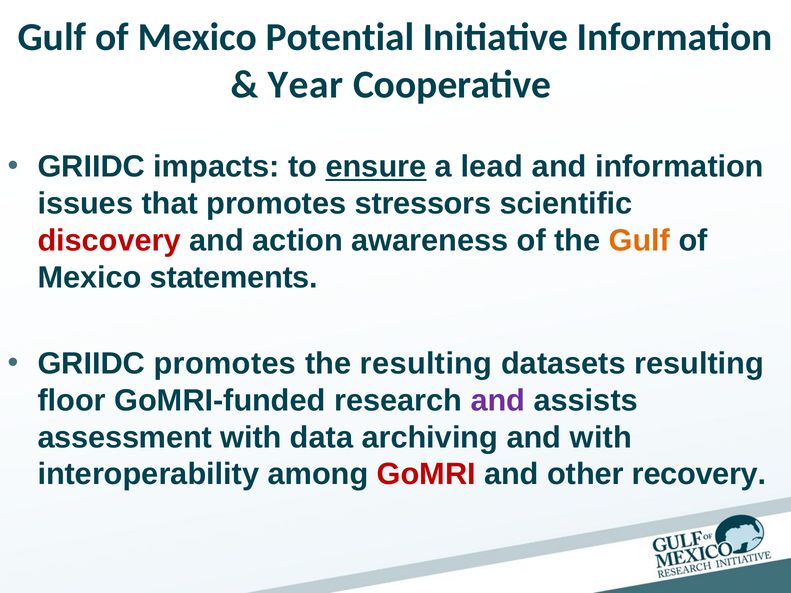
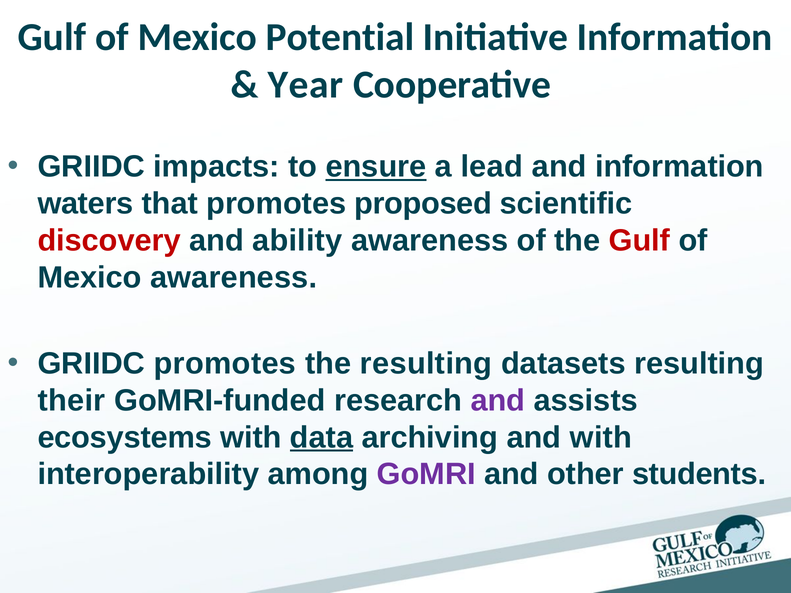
issues: issues -> waters (85, 204)
stressors: stressors -> proposed (423, 204)
action: action -> ability (297, 241)
Gulf colour: orange -> red (639, 241)
Mexico statements: statements -> awareness (234, 278)
floor: floor -> their (72, 401)
assessment: assessment -> ecosystems (125, 438)
data underline: none -> present (322, 438)
GoMRI colour: red -> purple (426, 475)
recovery: recovery -> students (699, 475)
